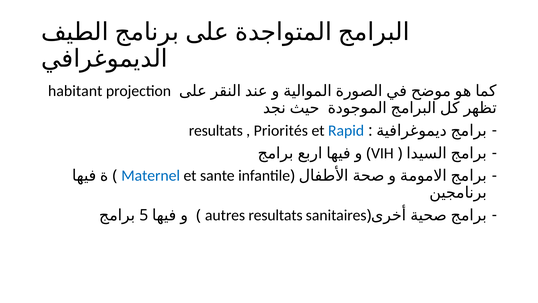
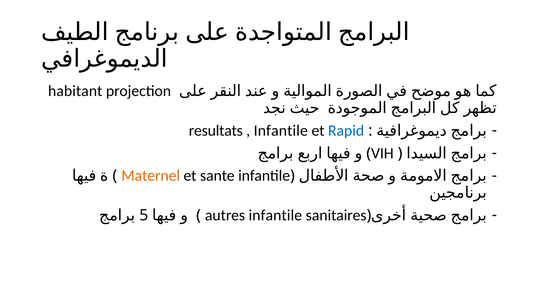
Priorités: Priorités -> Infantile (281, 130)
Maternel colour: blue -> orange (151, 176)
resultats: resultats -> infantile (275, 215)
